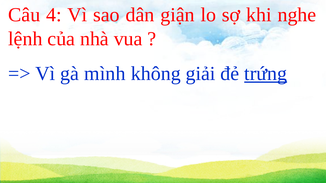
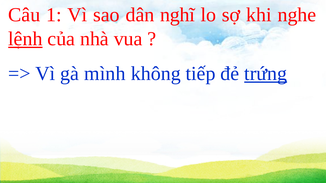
4: 4 -> 1 (54, 15)
giận: giận -> nghĩ (178, 15)
lệnh underline: none -> present (25, 39)
giải: giải -> tiếp (201, 74)
